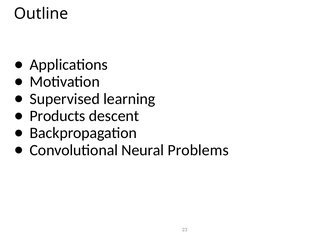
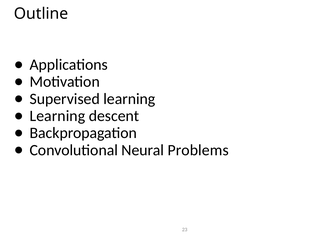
Products: Products -> Learning (57, 116)
